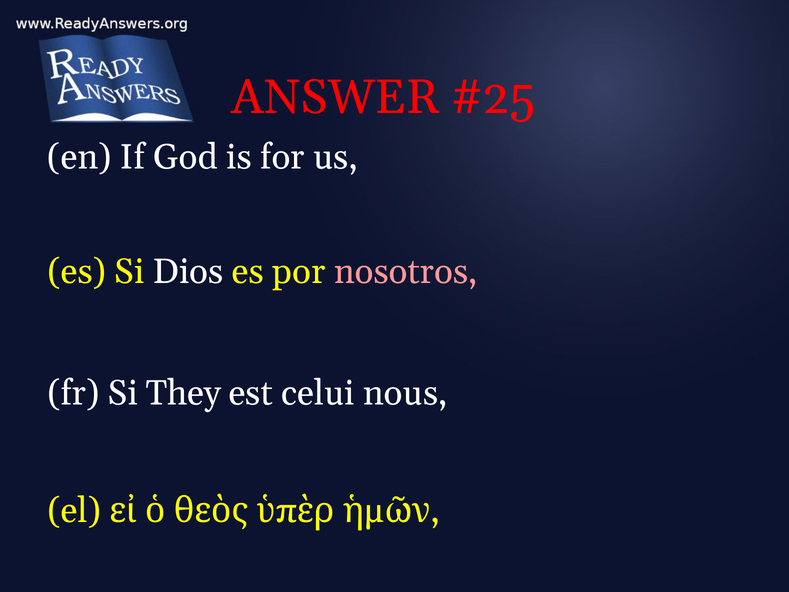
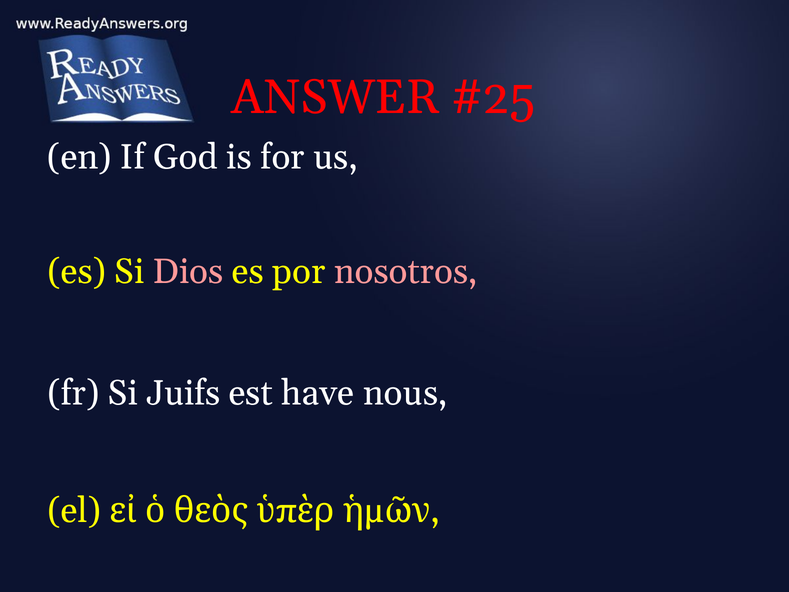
Dios colour: white -> pink (188, 272)
They: They -> Juifs (183, 393)
celui: celui -> have (318, 393)
